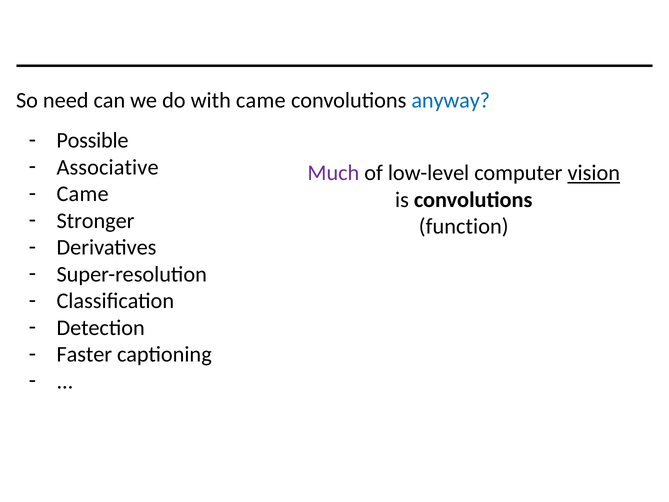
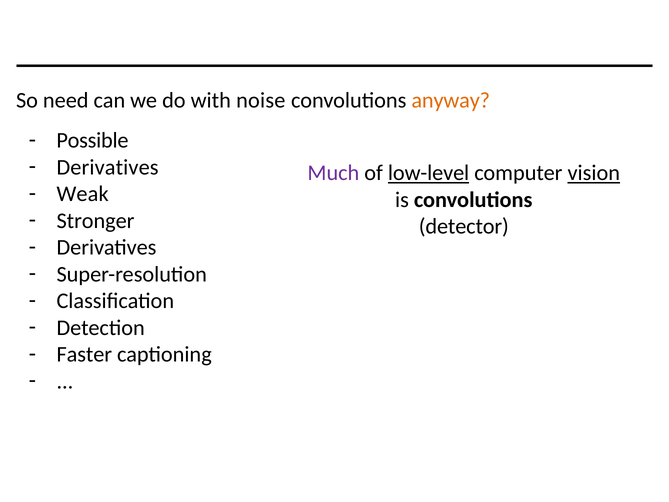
with came: came -> noise (261, 100)
anyway colour: blue -> orange (451, 100)
Associative: Associative -> Derivatives (108, 167)
low-level underline: none -> present (429, 173)
Came: Came -> Weak (83, 194)
function: function -> detector (464, 226)
